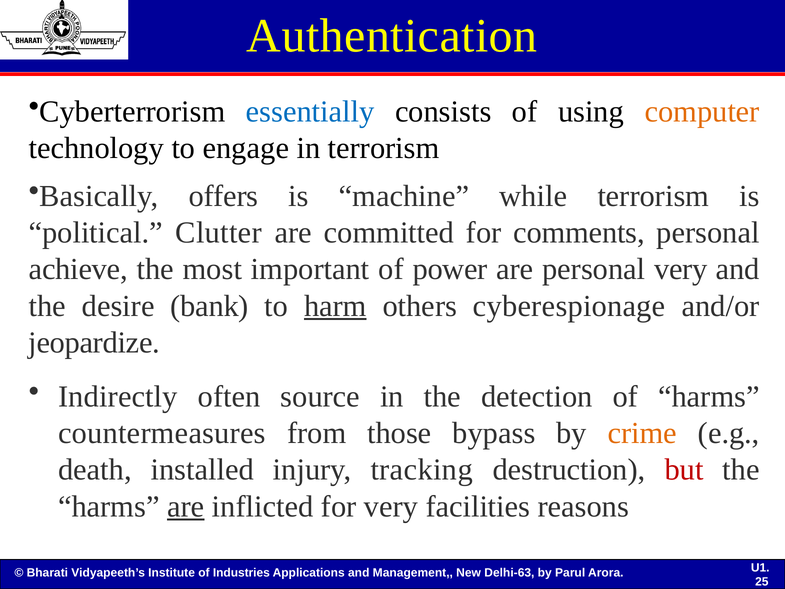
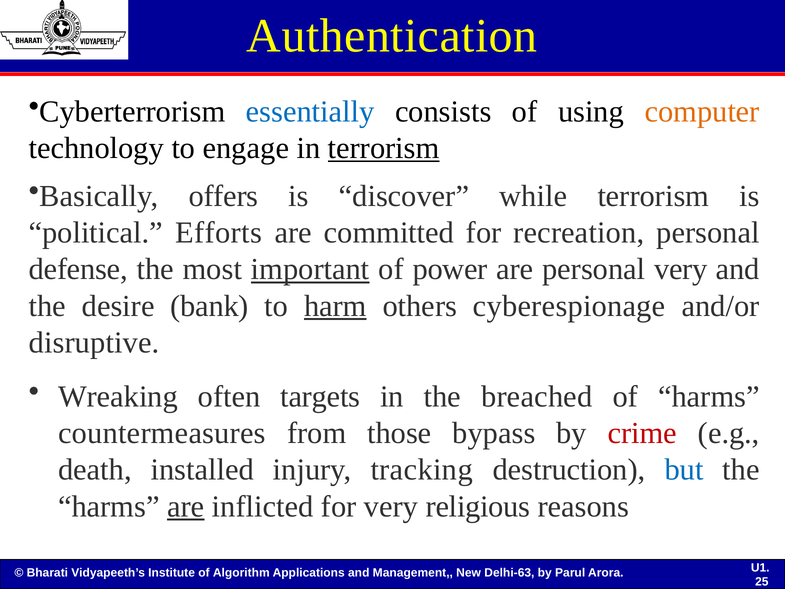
terrorism underline: none -> present (384, 148)
machine: machine -> discover (404, 196)
Clutter: Clutter -> Efforts (219, 233)
comments: comments -> recreation (579, 233)
achieve: achieve -> defense (78, 269)
important underline: none -> present (310, 269)
jeopardize: jeopardize -> disruptive (94, 342)
Indirectly: Indirectly -> Wreaking (118, 396)
source: source -> targets (320, 396)
detection: detection -> breached (537, 396)
crime colour: orange -> red (642, 433)
but colour: red -> blue (684, 470)
facilities: facilities -> religious (478, 506)
Industries: Industries -> Algorithm (241, 573)
